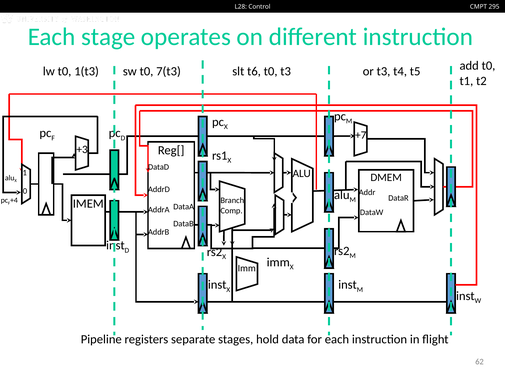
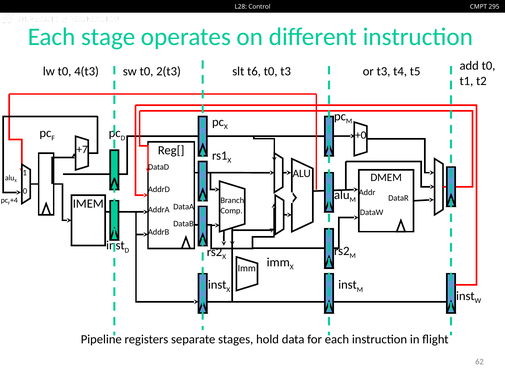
1(t3: 1(t3 -> 4(t3 (87, 71)
7(t3: 7(t3 -> 2(t3 (169, 71)
+7: +7 -> +0 (361, 135)
+3: +3 -> +7 (82, 149)
